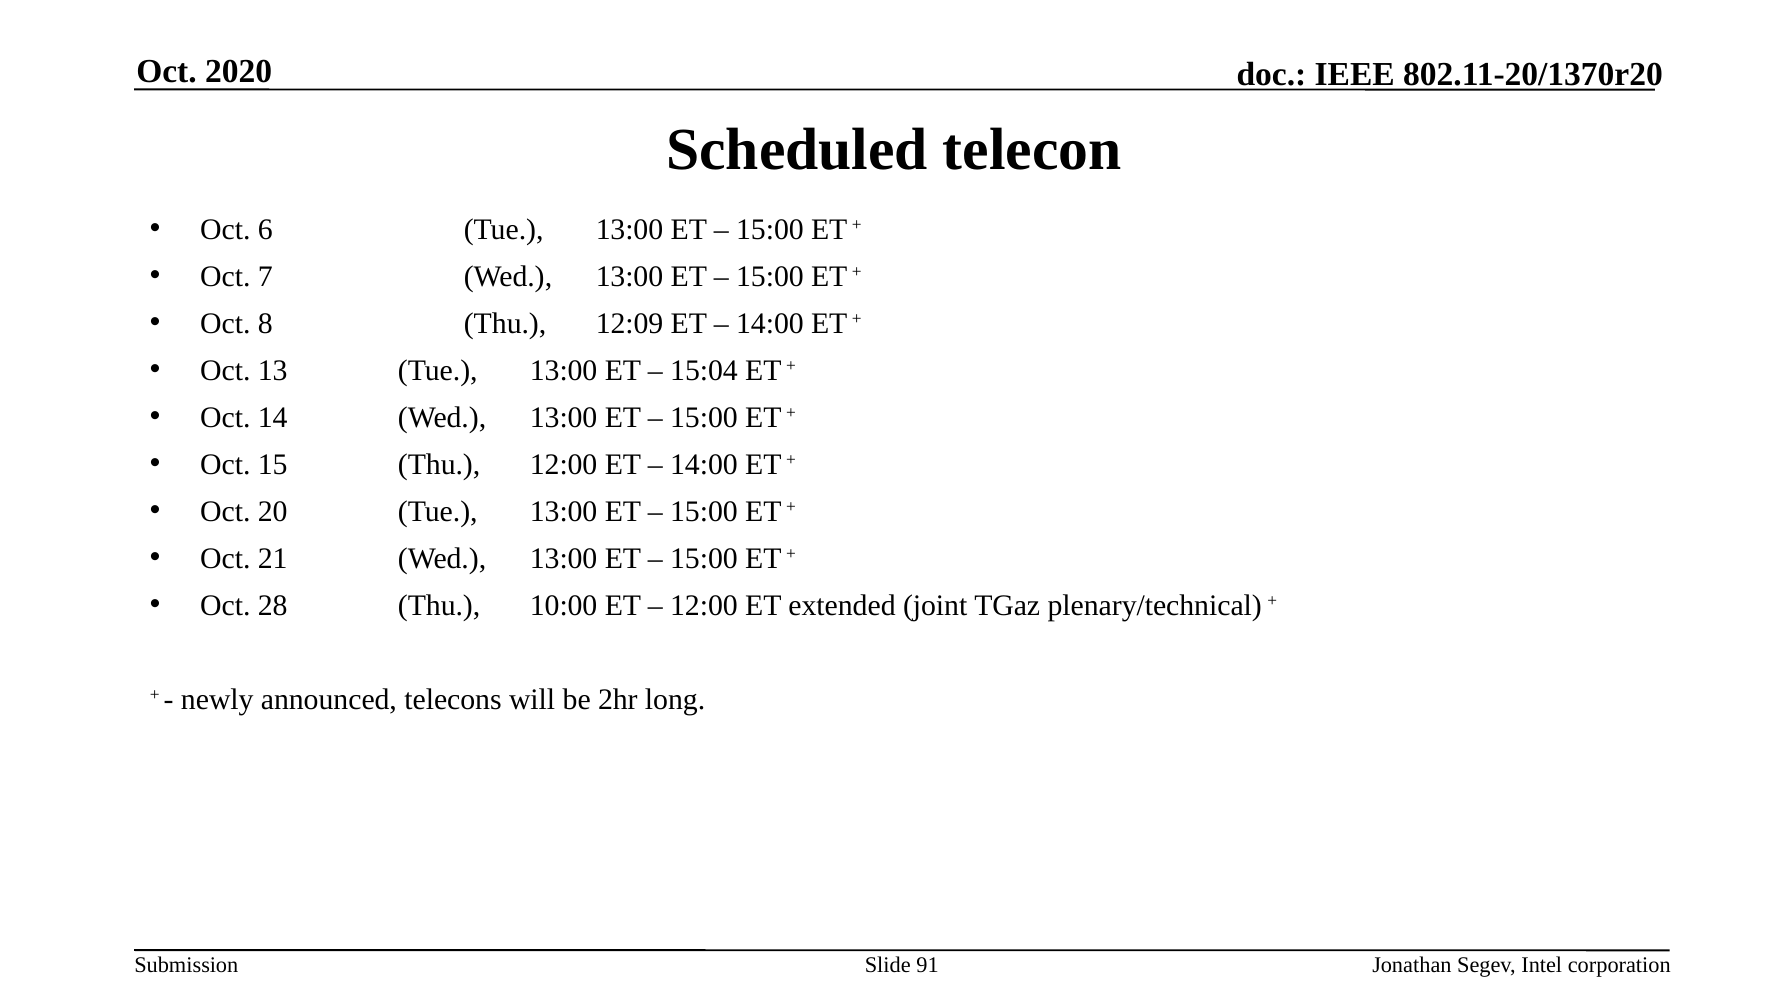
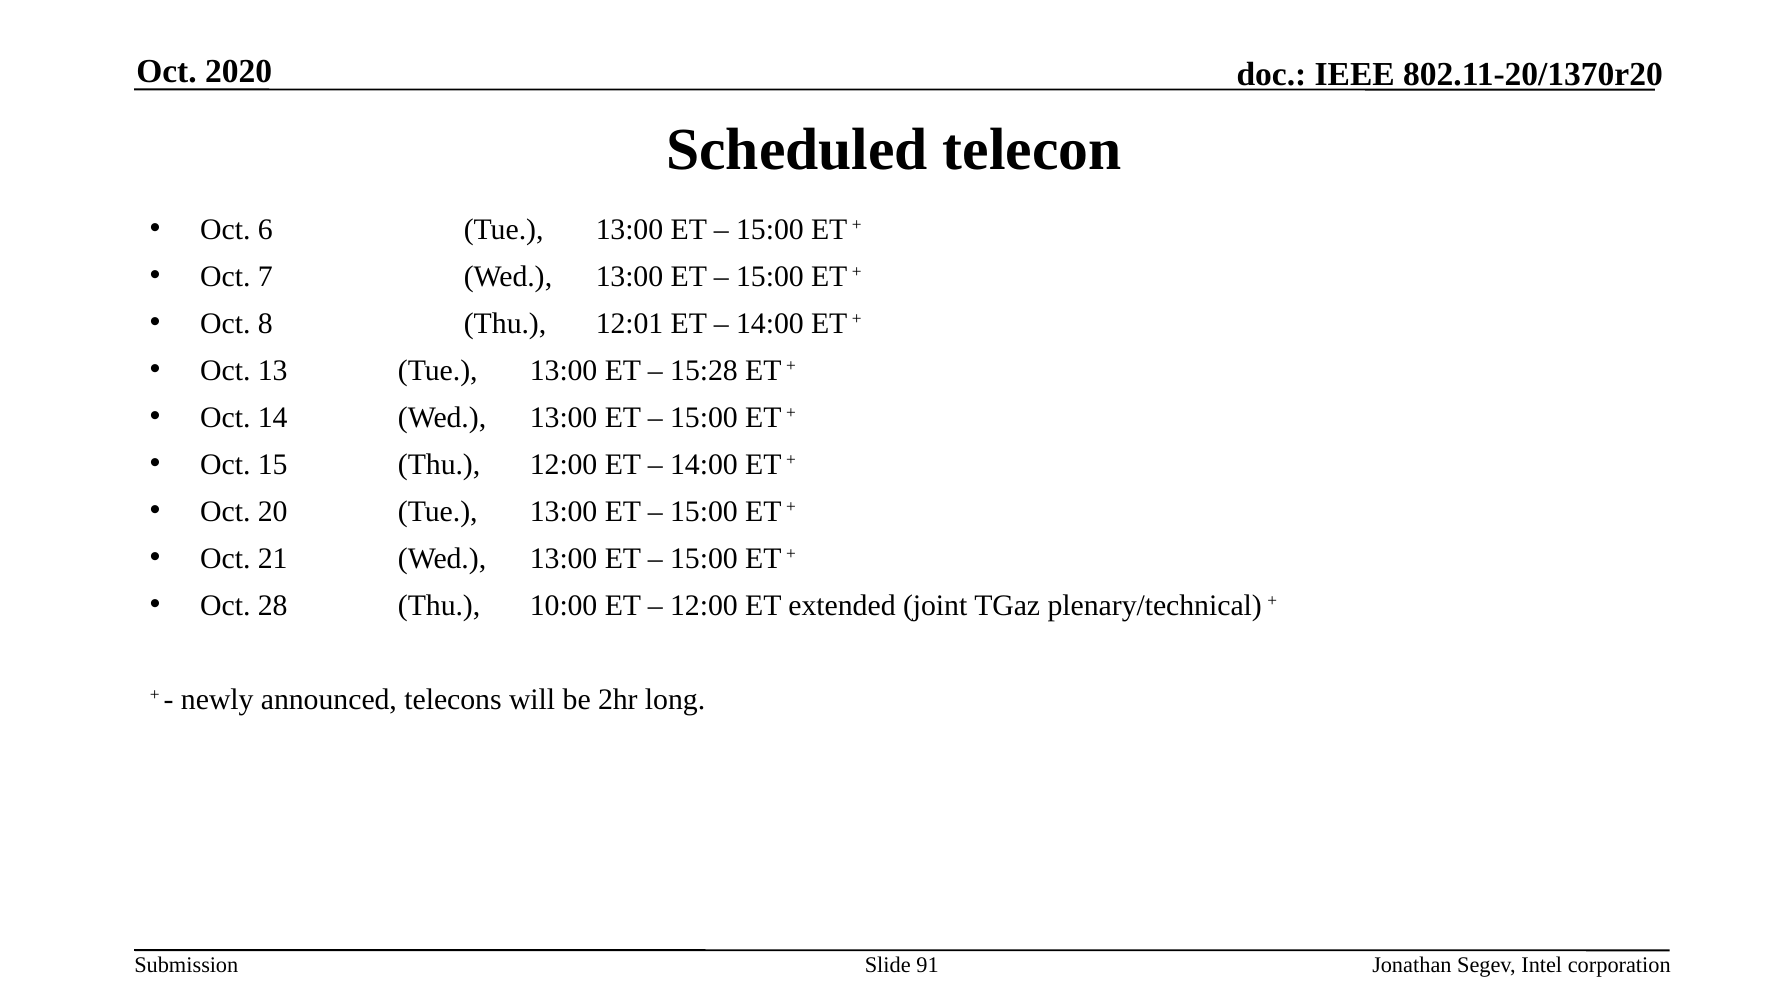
12:09: 12:09 -> 12:01 (630, 324)
15:04: 15:04 -> 15:28 (704, 371)
